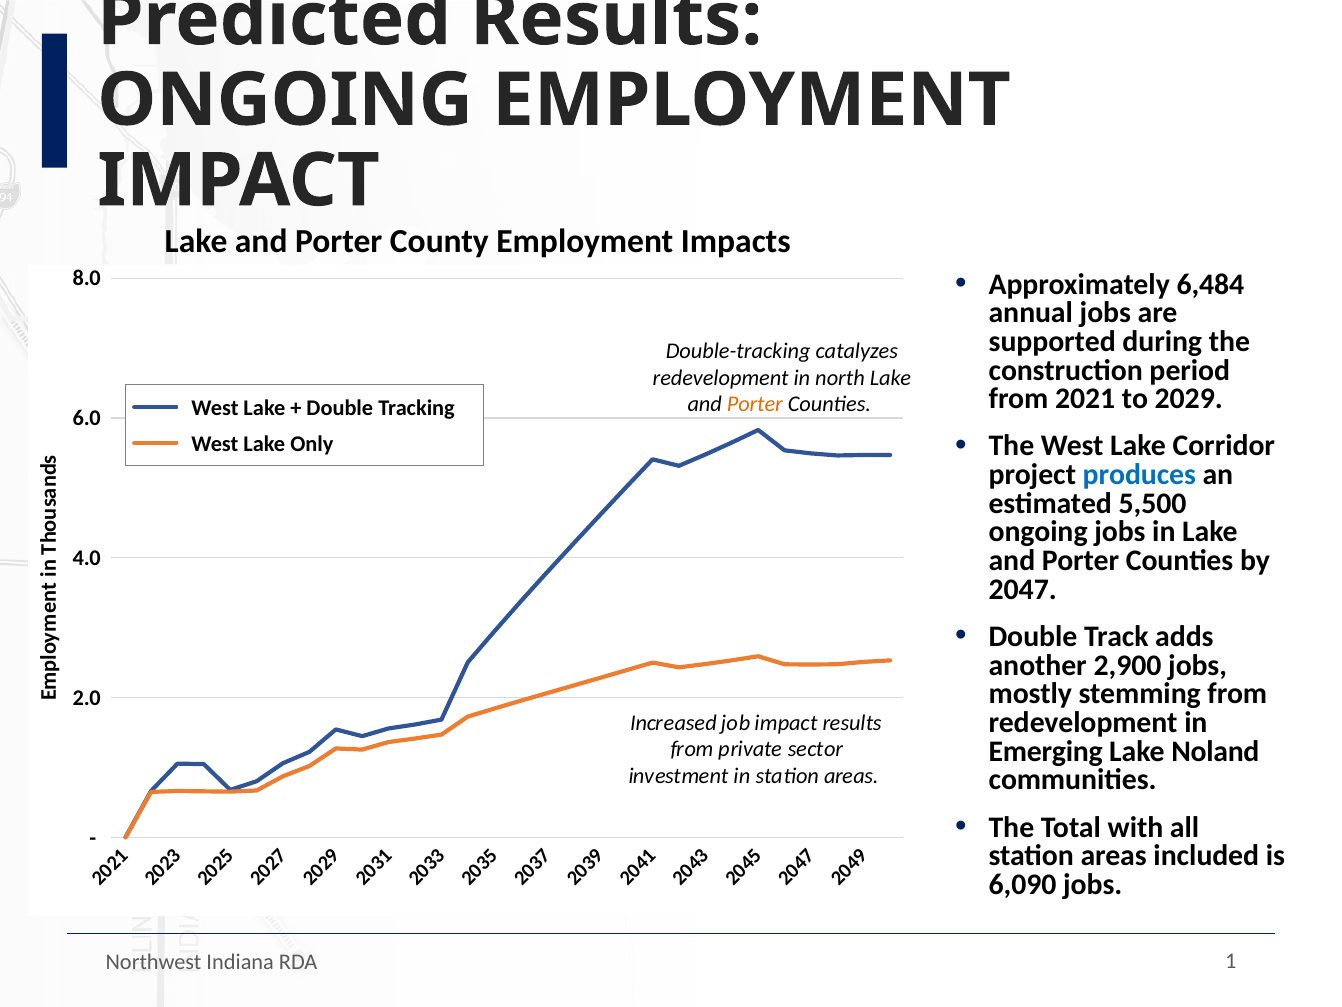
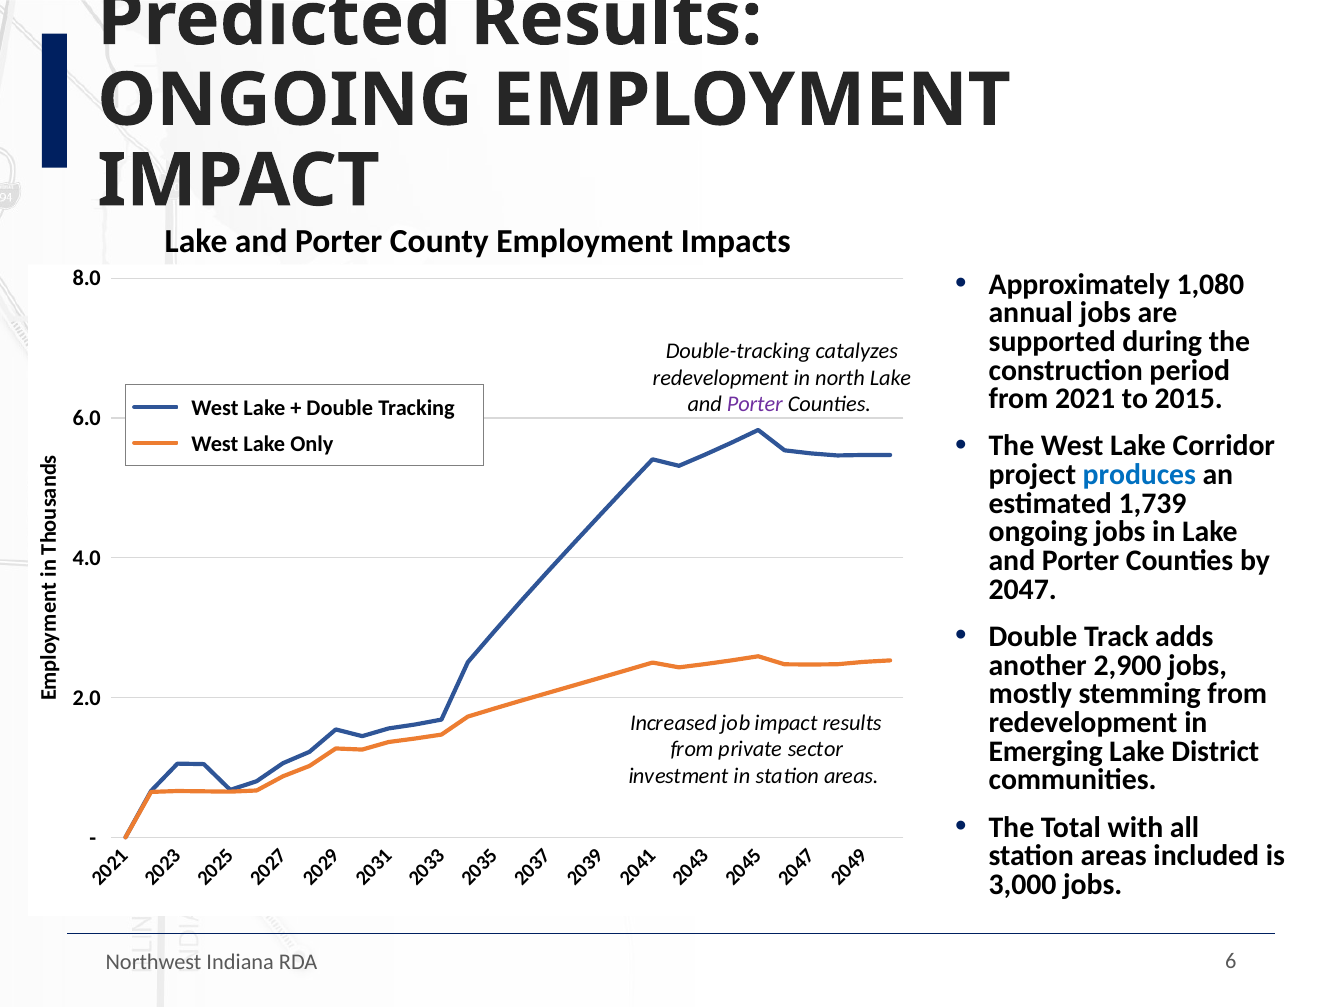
6,484: 6,484 -> 1,080 (1210, 284)
2029: 2029 -> 2015 (1189, 399)
Porter colour: orange -> purple (755, 404)
5,500: 5,500 -> 1,739 (1153, 503)
Noland: Noland -> District (1215, 751)
6,090: 6,090 -> 3,000 (1023, 884)
RDA 1: 1 -> 6 (1231, 961)
